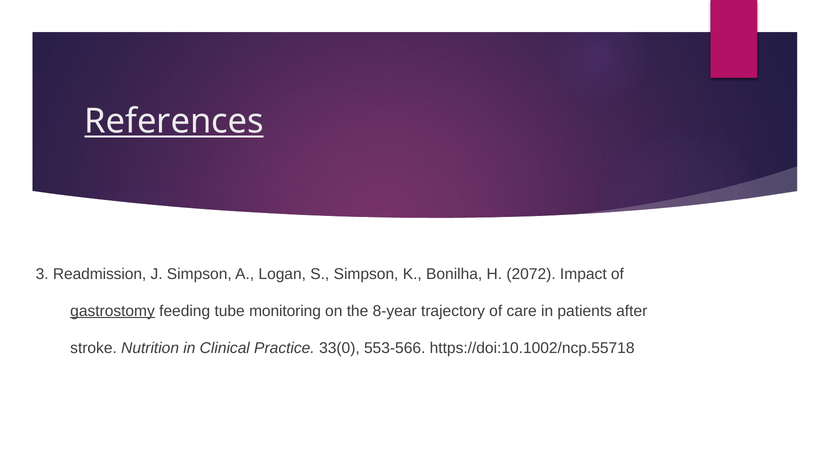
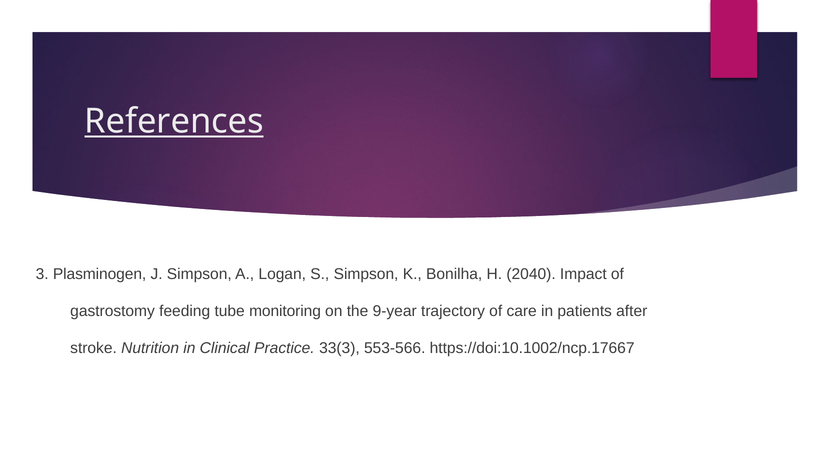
Readmission: Readmission -> Plasminogen (100, 274)
2072: 2072 -> 2040 (531, 274)
gastrostomy underline: present -> none (113, 311)
8-year: 8-year -> 9-year (395, 311)
33(0: 33(0 -> 33(3 (339, 348)
https://doi:10.1002/ncp.55718: https://doi:10.1002/ncp.55718 -> https://doi:10.1002/ncp.17667 (532, 348)
